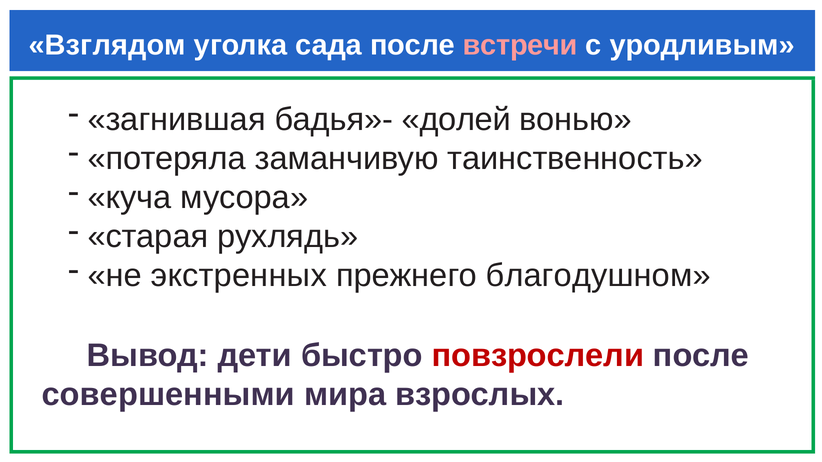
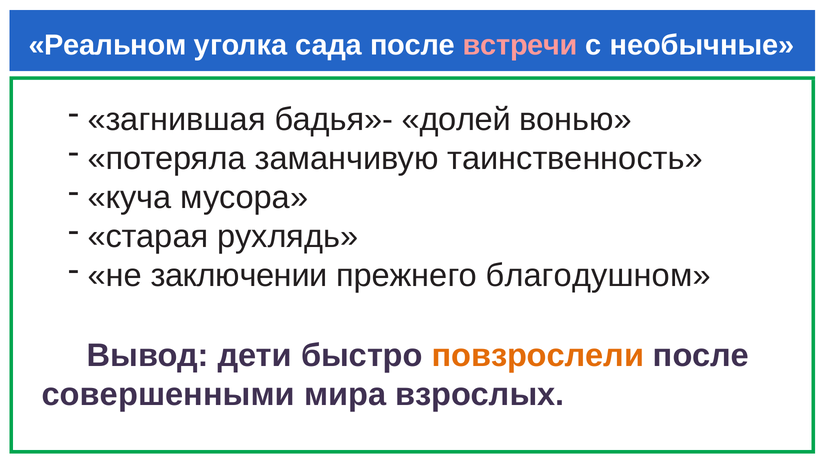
Взглядом: Взглядом -> Реальном (108, 45)
уродливым: уродливым -> необычные (702, 45)
экстренных: экстренных -> заключении (239, 276)
повзрослели colour: red -> orange (538, 356)
